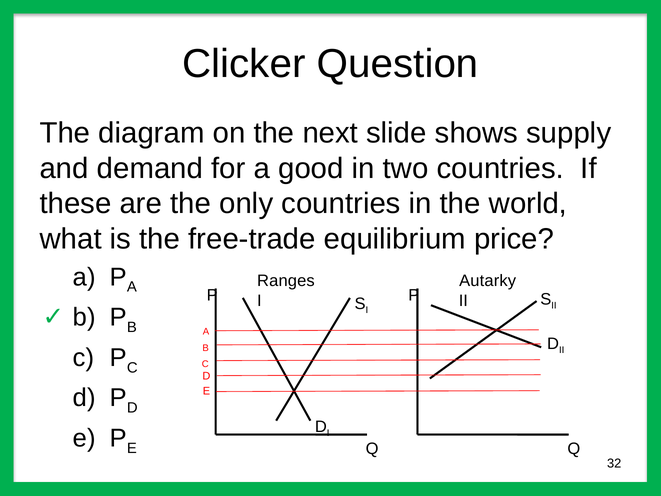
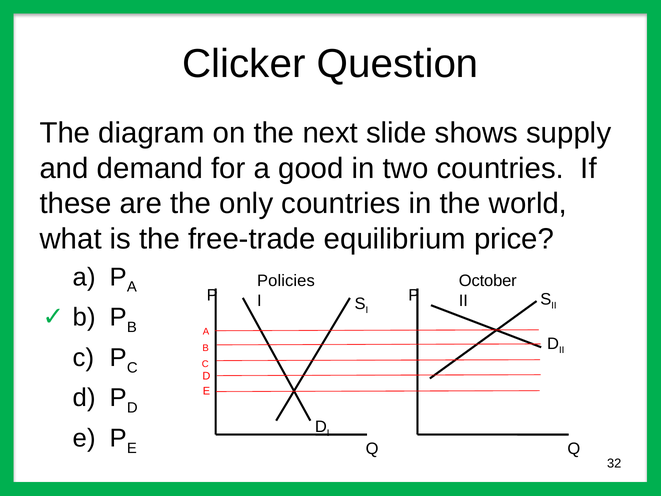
Ranges: Ranges -> Policies (286, 281)
Autarky: Autarky -> October (488, 281)
